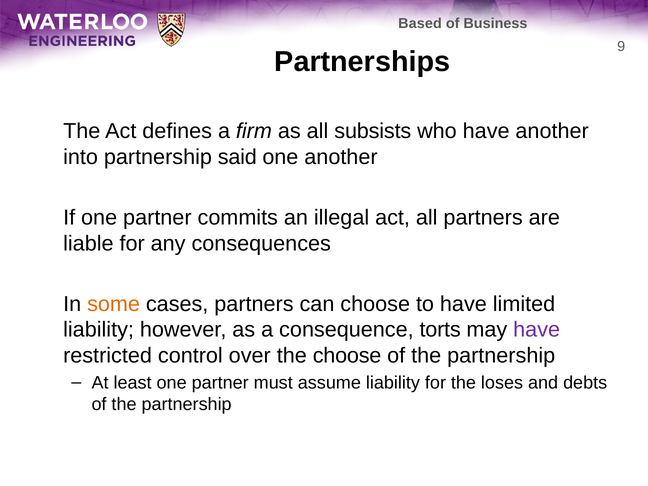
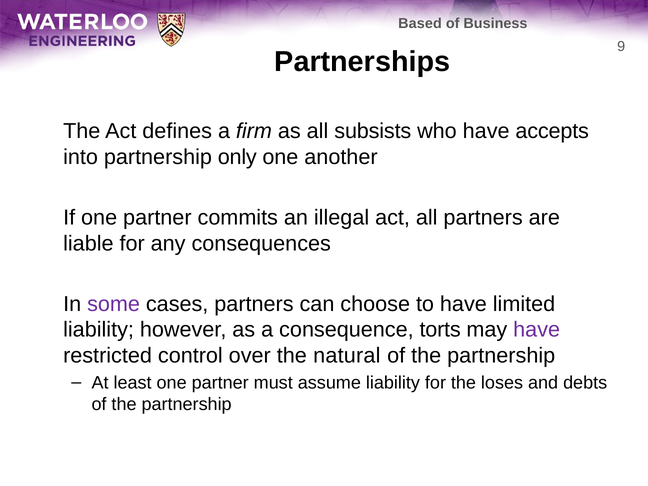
have another: another -> accepts (552, 131)
said: said -> only (237, 157)
some colour: orange -> purple (114, 304)
the choose: choose -> natural (347, 356)
